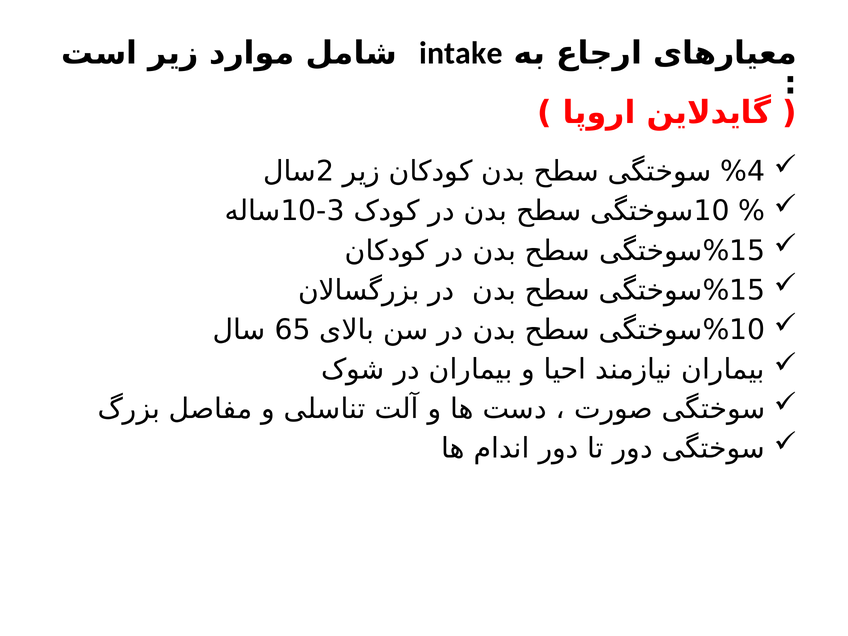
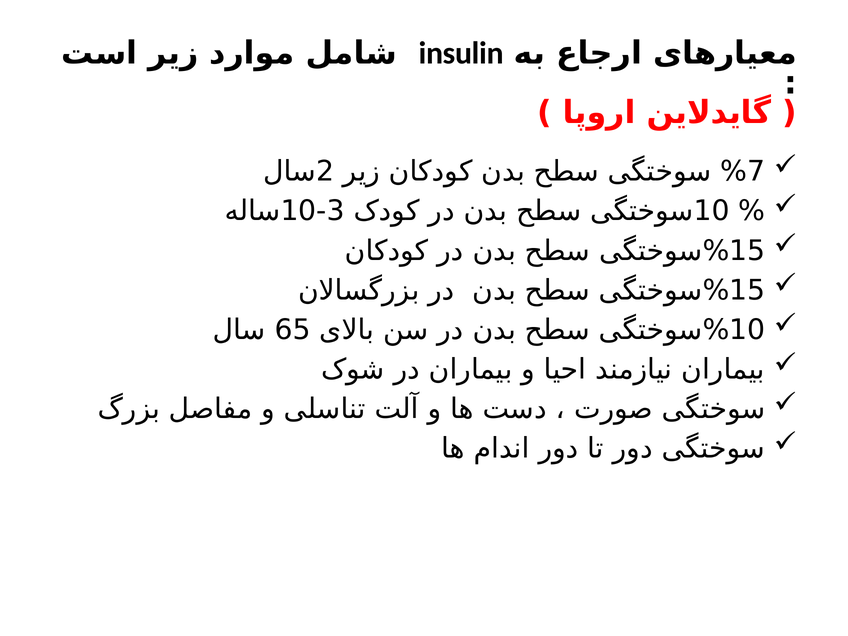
intake: intake -> insulin (461, 53)
%4: %4 -> %7 (743, 172)
